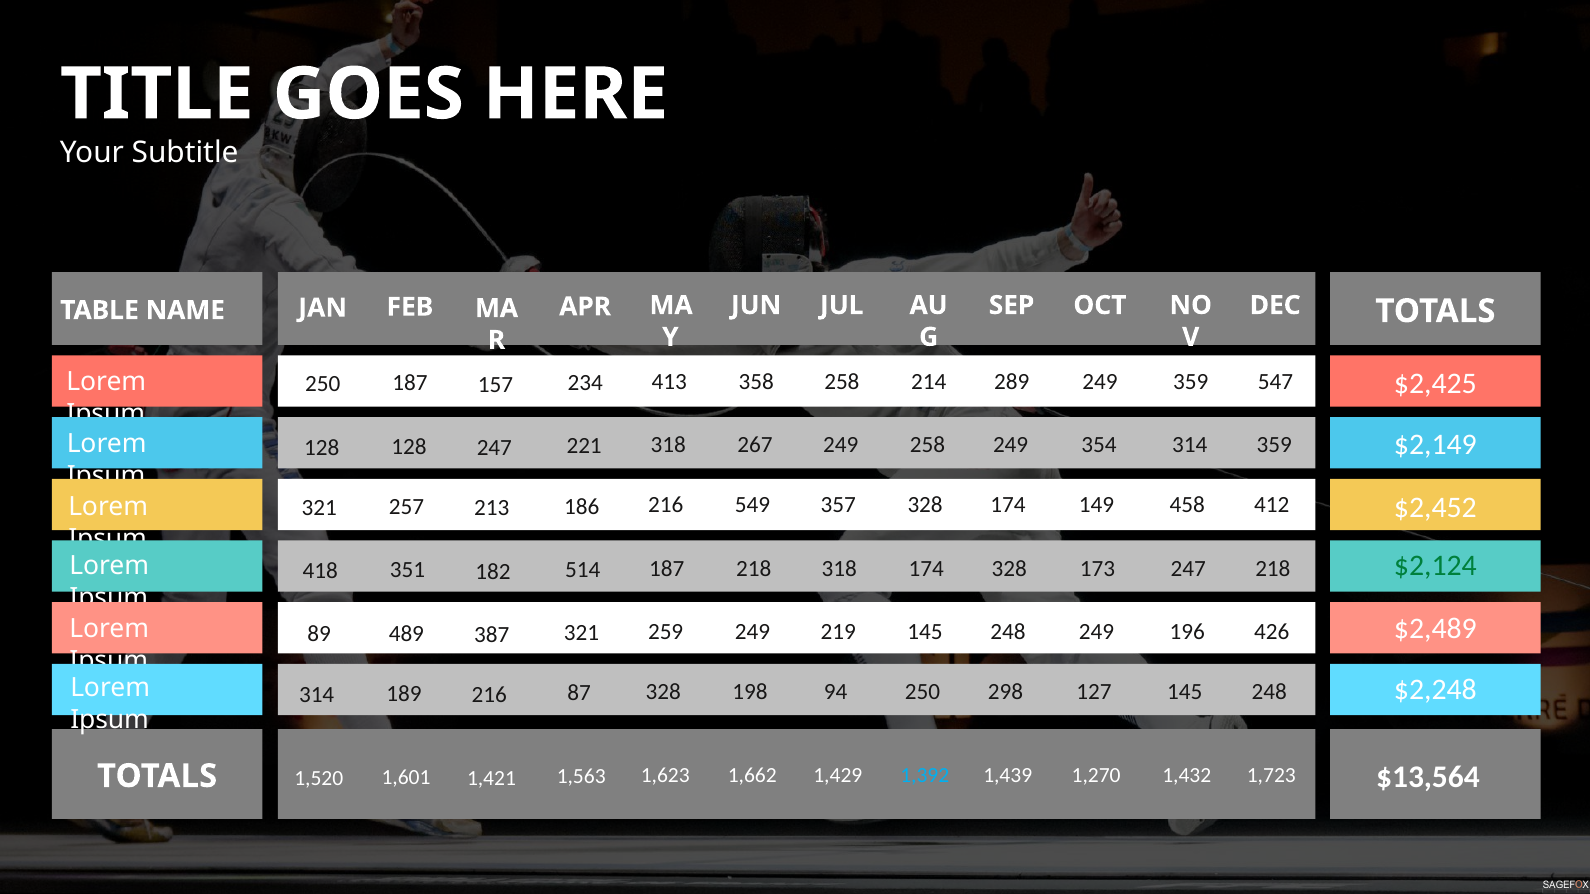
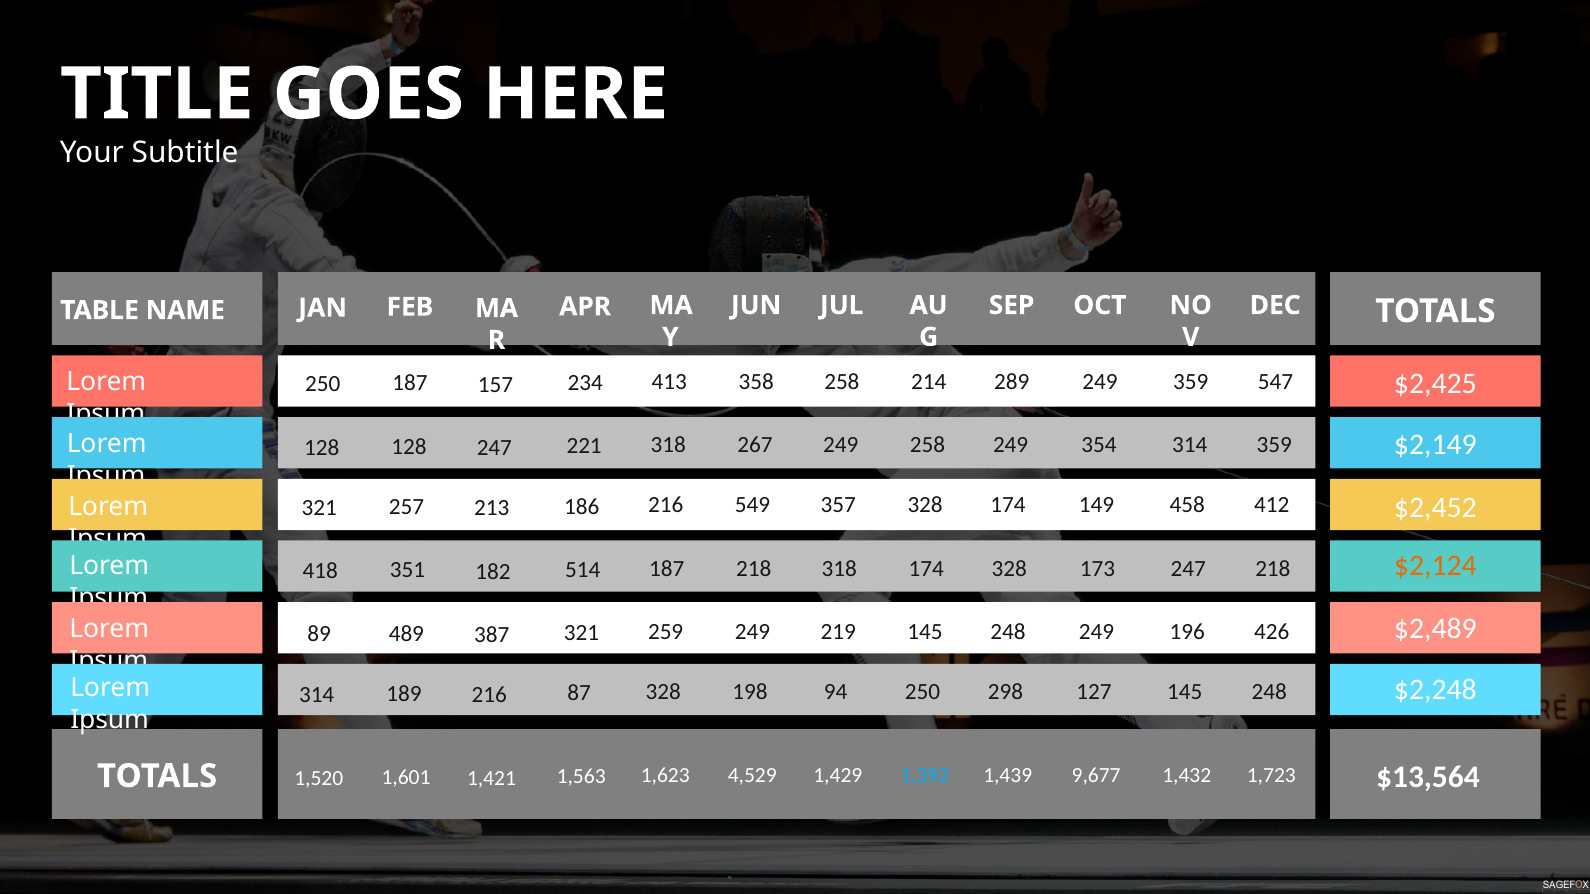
$2,124 colour: green -> orange (1435, 566)
1,662: 1,662 -> 4,529 (752, 776)
1,270: 1,270 -> 9,677 (1096, 776)
